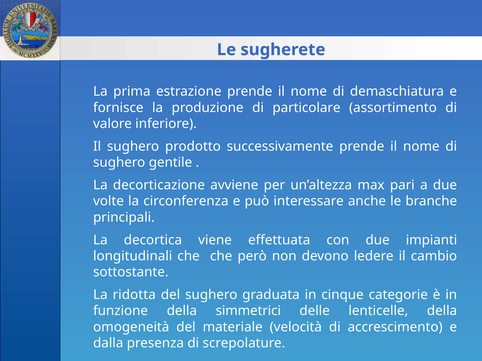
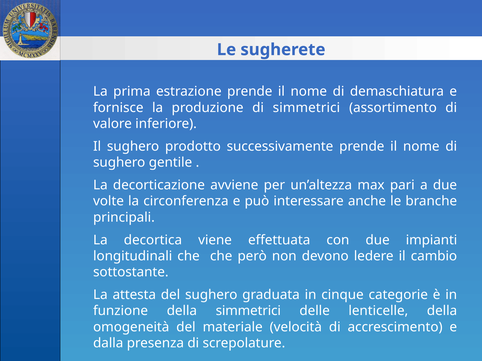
di particolare: particolare -> simmetrici (306, 108)
ridotta: ridotta -> attesta (134, 295)
